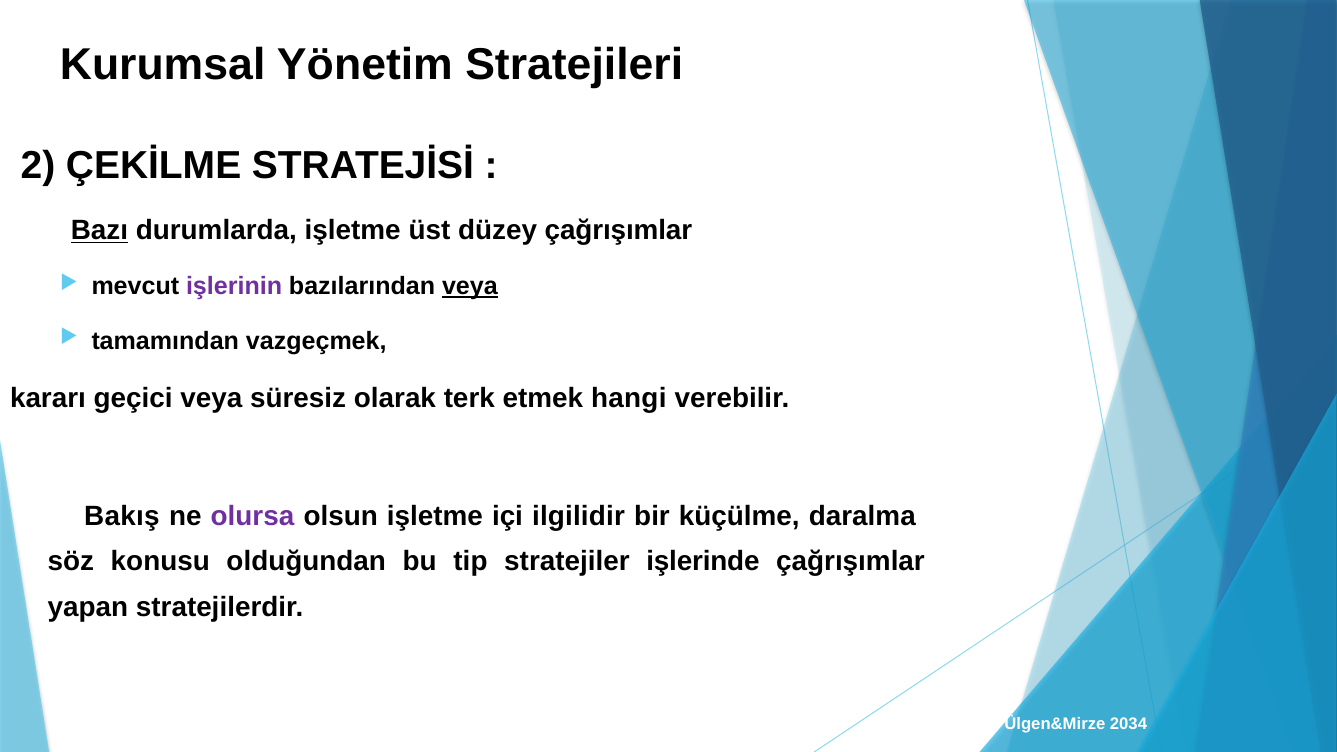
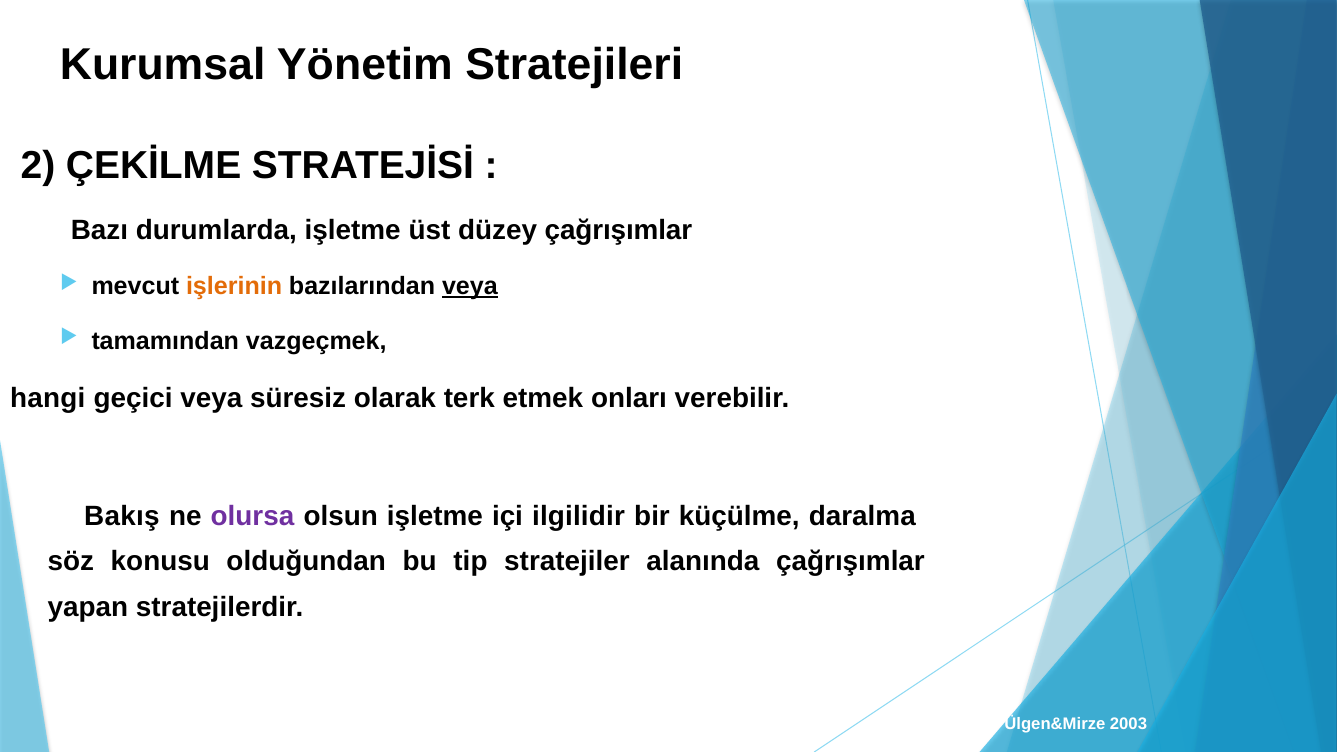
Bazı underline: present -> none (99, 230)
işlerinin colour: purple -> orange (234, 286)
kararı: kararı -> hangi (48, 399)
hangi: hangi -> onları (629, 399)
işlerinde: işlerinde -> alanında (703, 562)
2034: 2034 -> 2003 (1128, 724)
